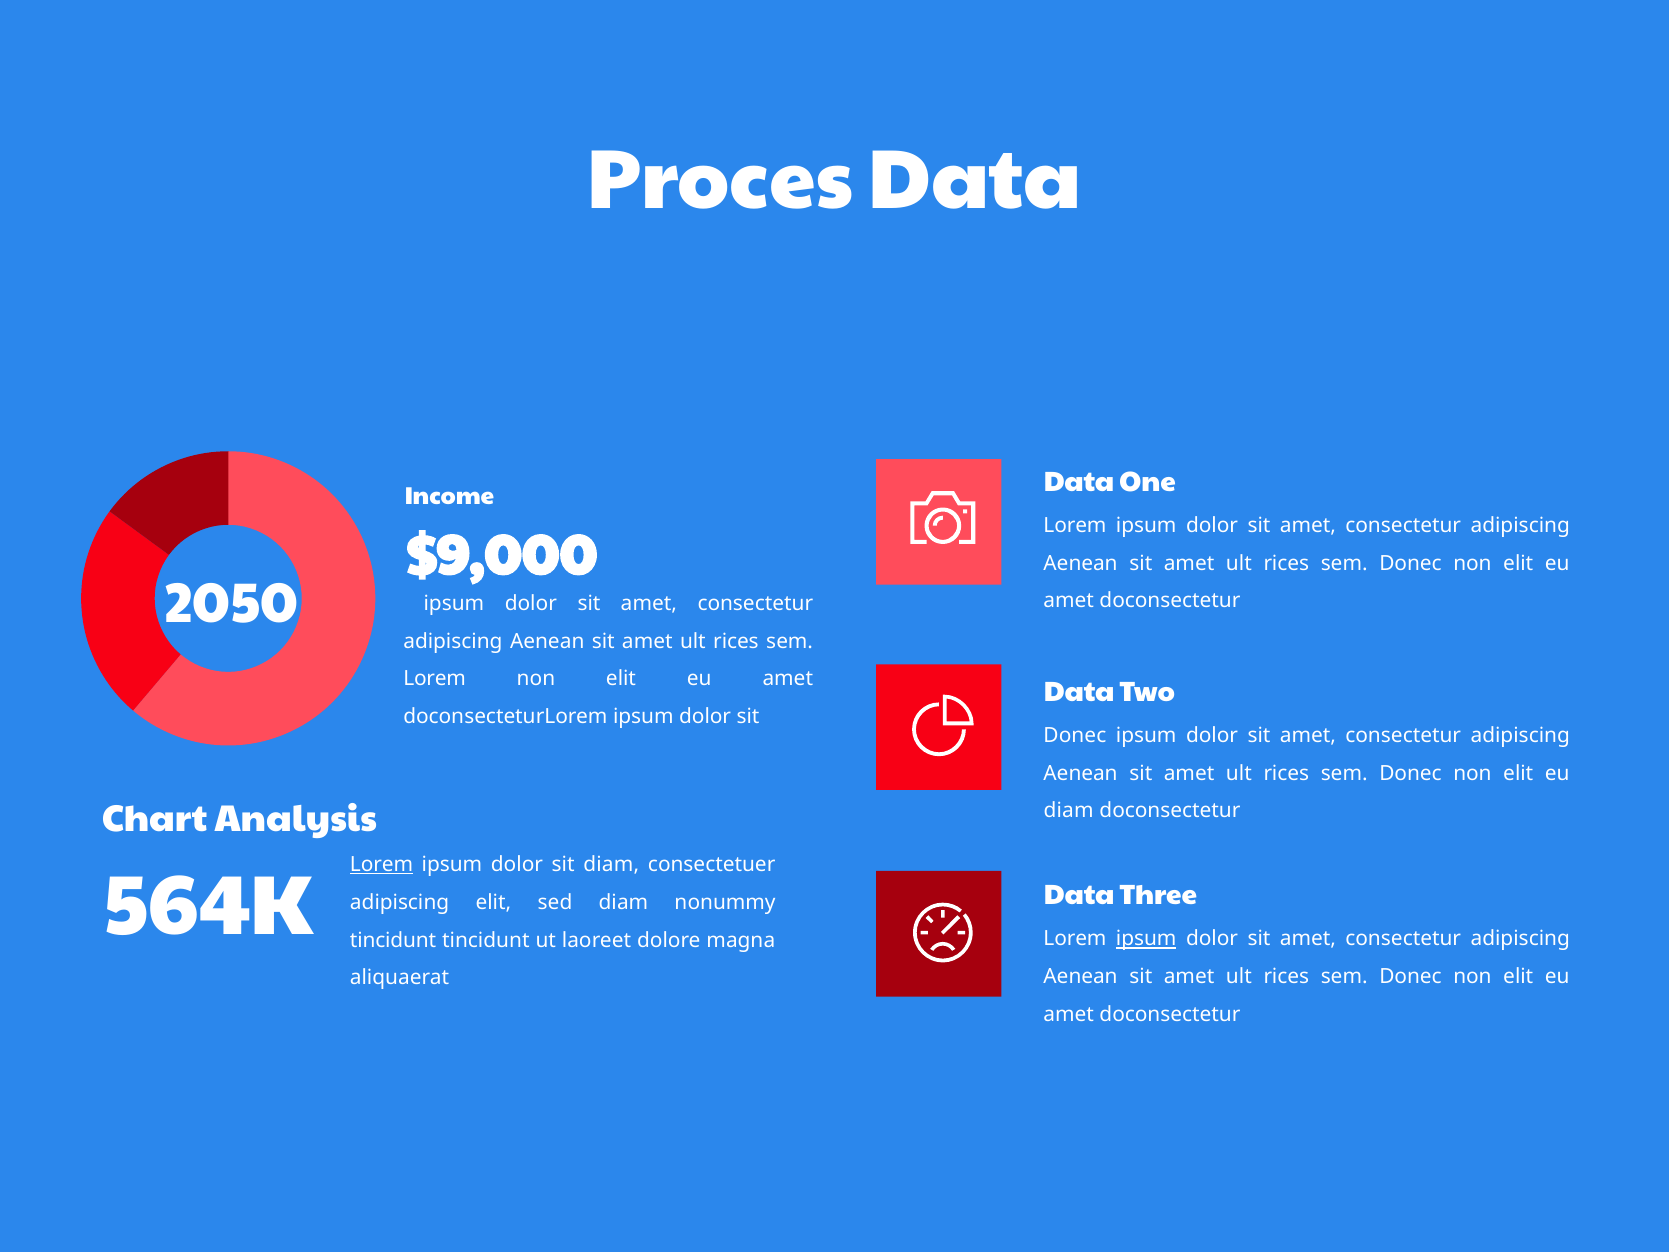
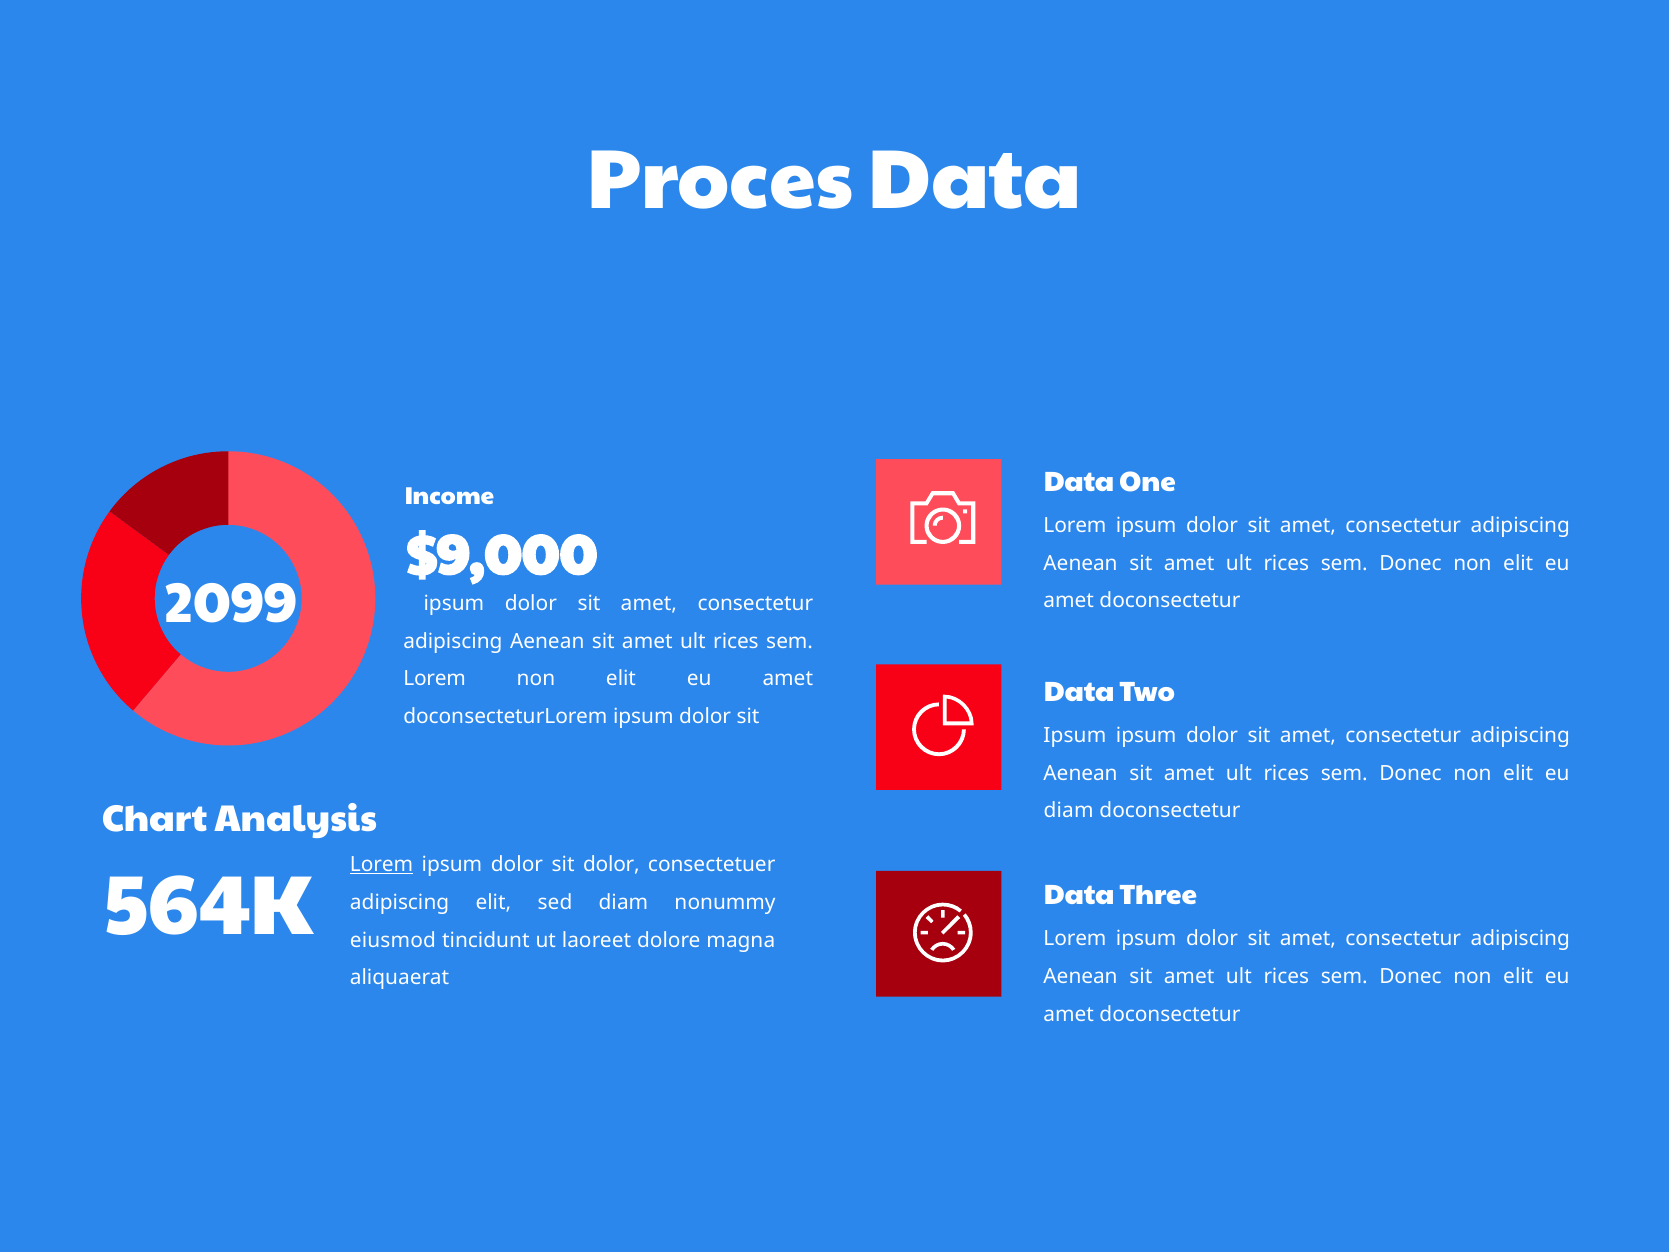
2050: 2050 -> 2099 (231, 604)
Donec: Donec -> Ipsum (1075, 736)
sit diam: diam -> dolor (611, 865)
ipsum underline: present -> none (1146, 939)
tincidunt: tincidunt -> eiusmod (393, 940)
